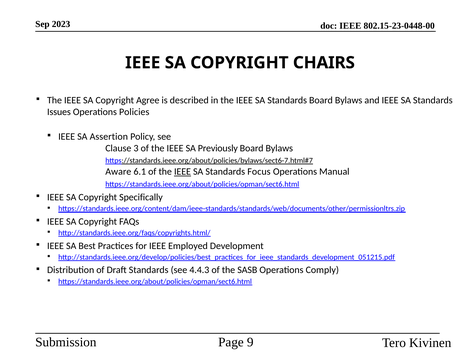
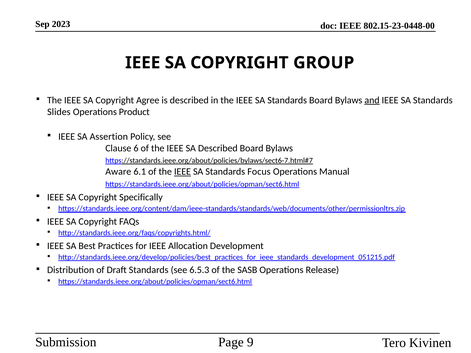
CHAIRS: CHAIRS -> GROUP (324, 63)
and underline: none -> present (372, 100)
Issues: Issues -> Slides (59, 112)
Policies: Policies -> Product (134, 112)
3: 3 -> 6 (136, 148)
SA Previously: Previously -> Described (218, 148)
Employed: Employed -> Allocation (188, 246)
4.4.3: 4.4.3 -> 6.5.3 (199, 270)
Comply: Comply -> Release (322, 270)
